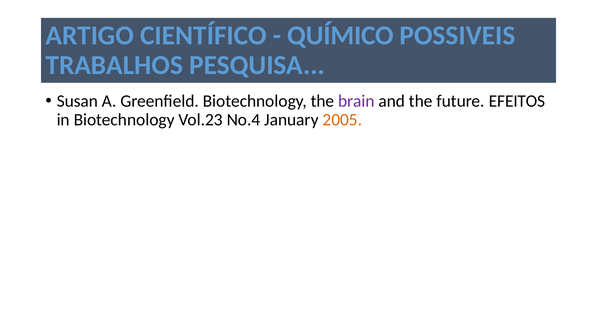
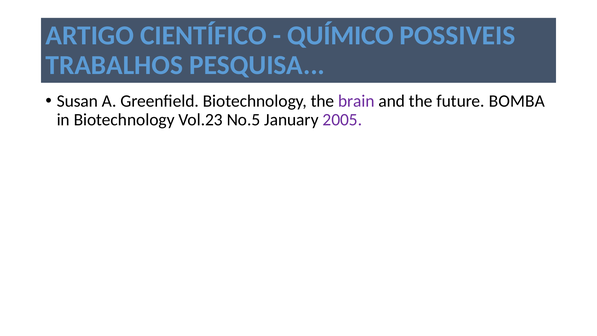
EFEITOS: EFEITOS -> BOMBA (517, 101)
No.4: No.4 -> No.5 (243, 120)
2005 colour: orange -> purple (342, 120)
